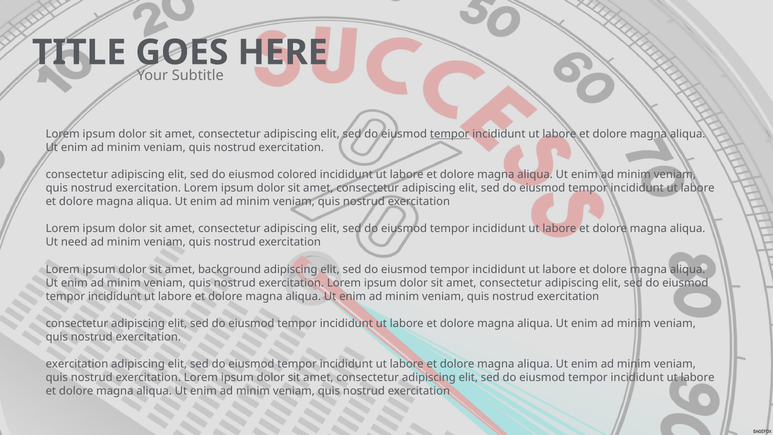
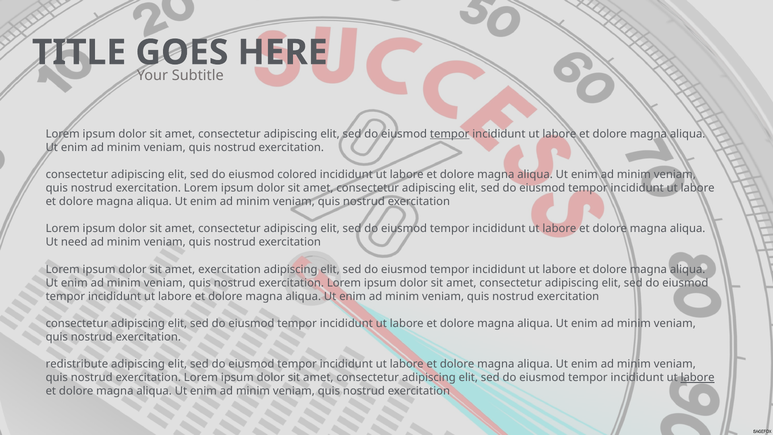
amet background: background -> exercitation (229, 269)
exercitation: exercitation -> redistribute (77, 364)
labore underline: none -> present (698, 377)
